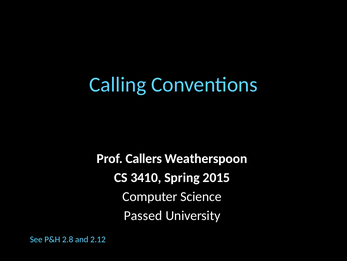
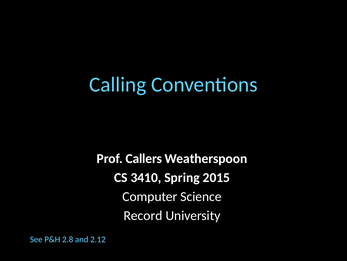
Passed: Passed -> Record (143, 215)
